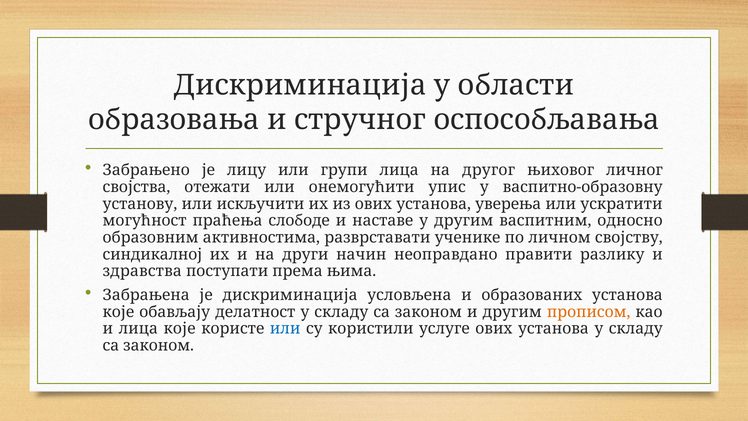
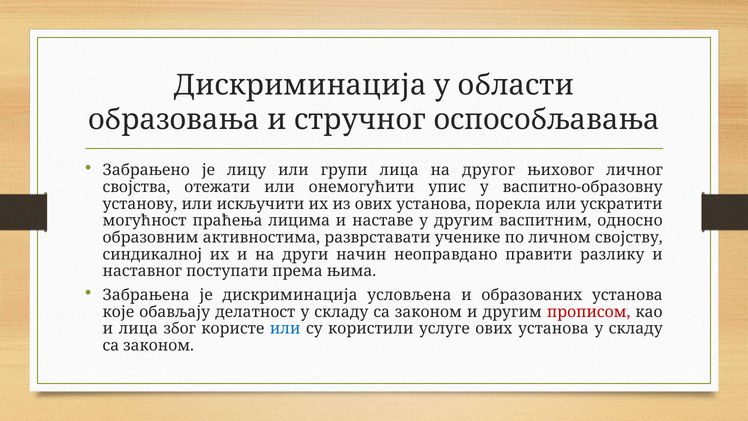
уверења: уверења -> порекла (508, 204)
слободе: слободе -> лицима (299, 221)
здравства: здравства -> наставног (142, 271)
прописом colour: orange -> red (589, 312)
лица које: које -> због (180, 329)
